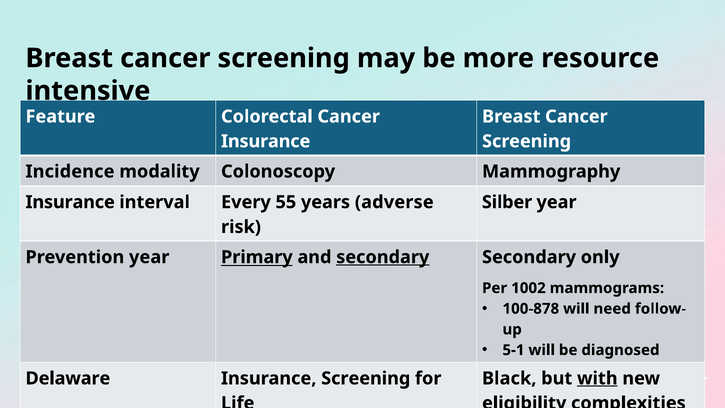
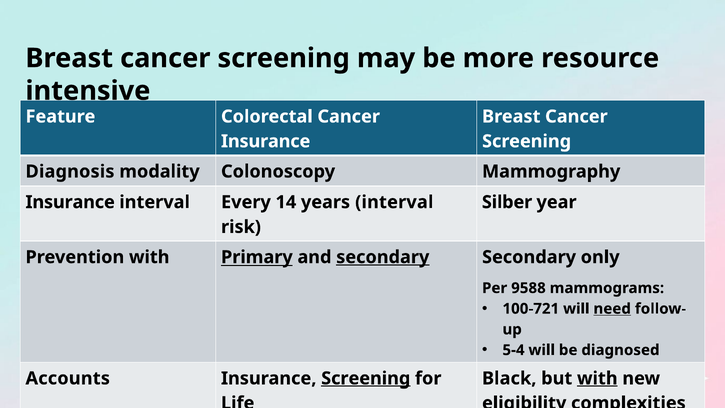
Incidence: Incidence -> Diagnosis (70, 171)
55: 55 -> 14 (286, 202)
years adverse: adverse -> interval (394, 202)
Prevention year: year -> with (149, 257)
1002: 1002 -> 9588 (528, 288)
100-878: 100-878 -> 100-721 (531, 309)
need underline: none -> present (612, 309)
5-1: 5-1 -> 5-4 (513, 350)
Delaware: Delaware -> Accounts (68, 378)
Screening underline: none -> present (366, 378)
